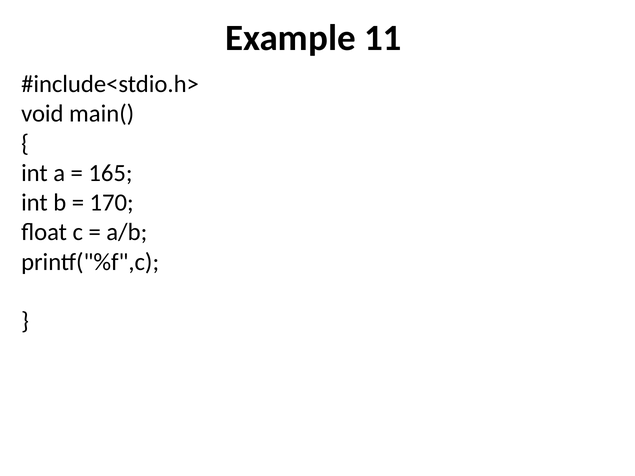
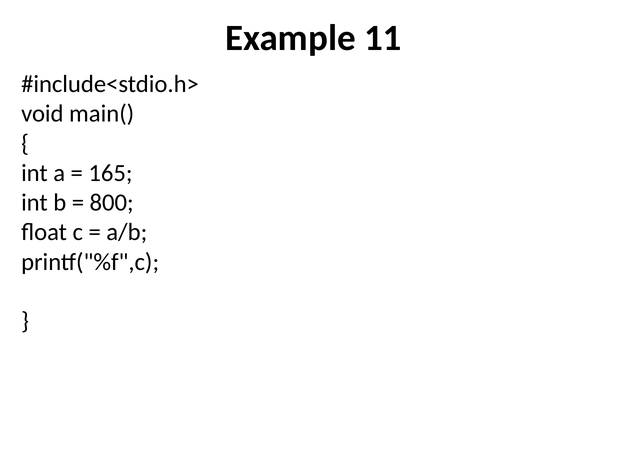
170: 170 -> 800 (112, 203)
